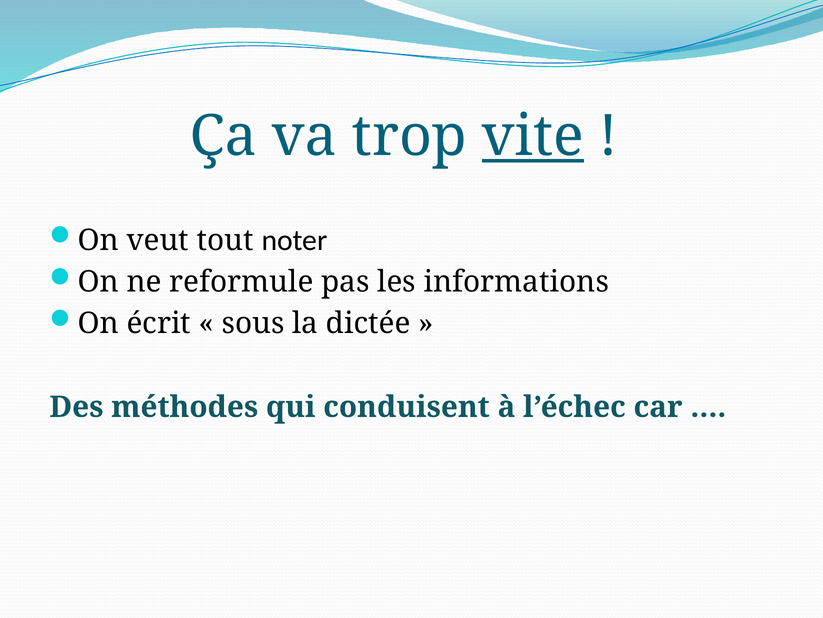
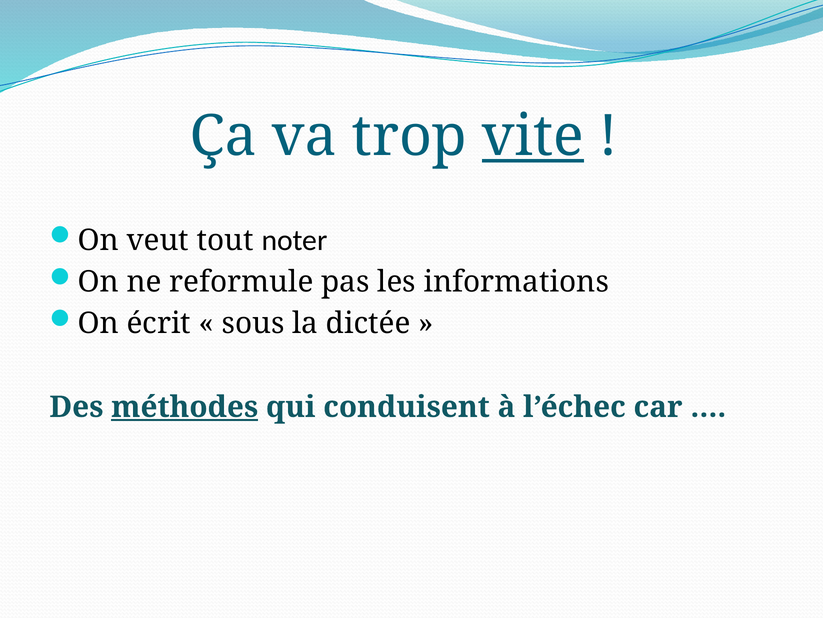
méthodes underline: none -> present (185, 407)
